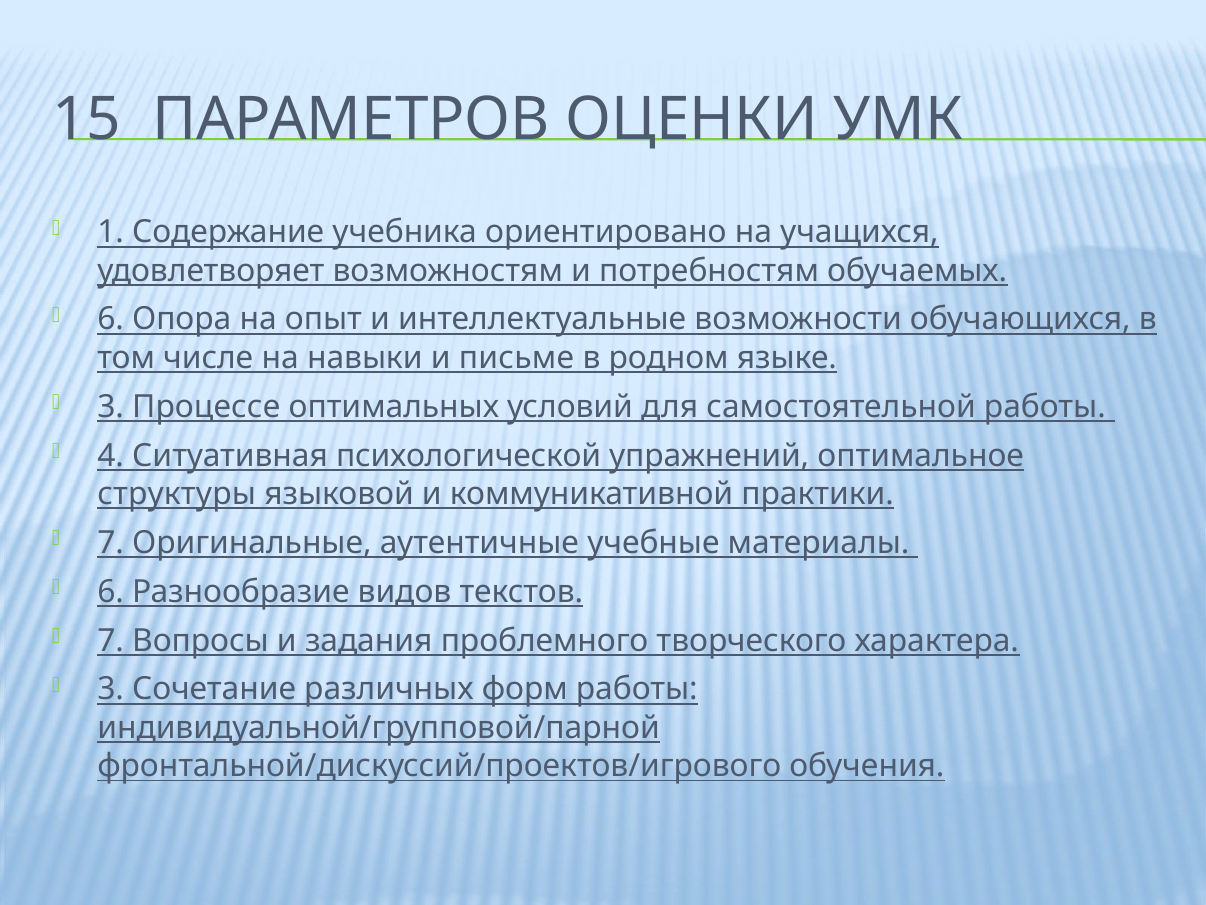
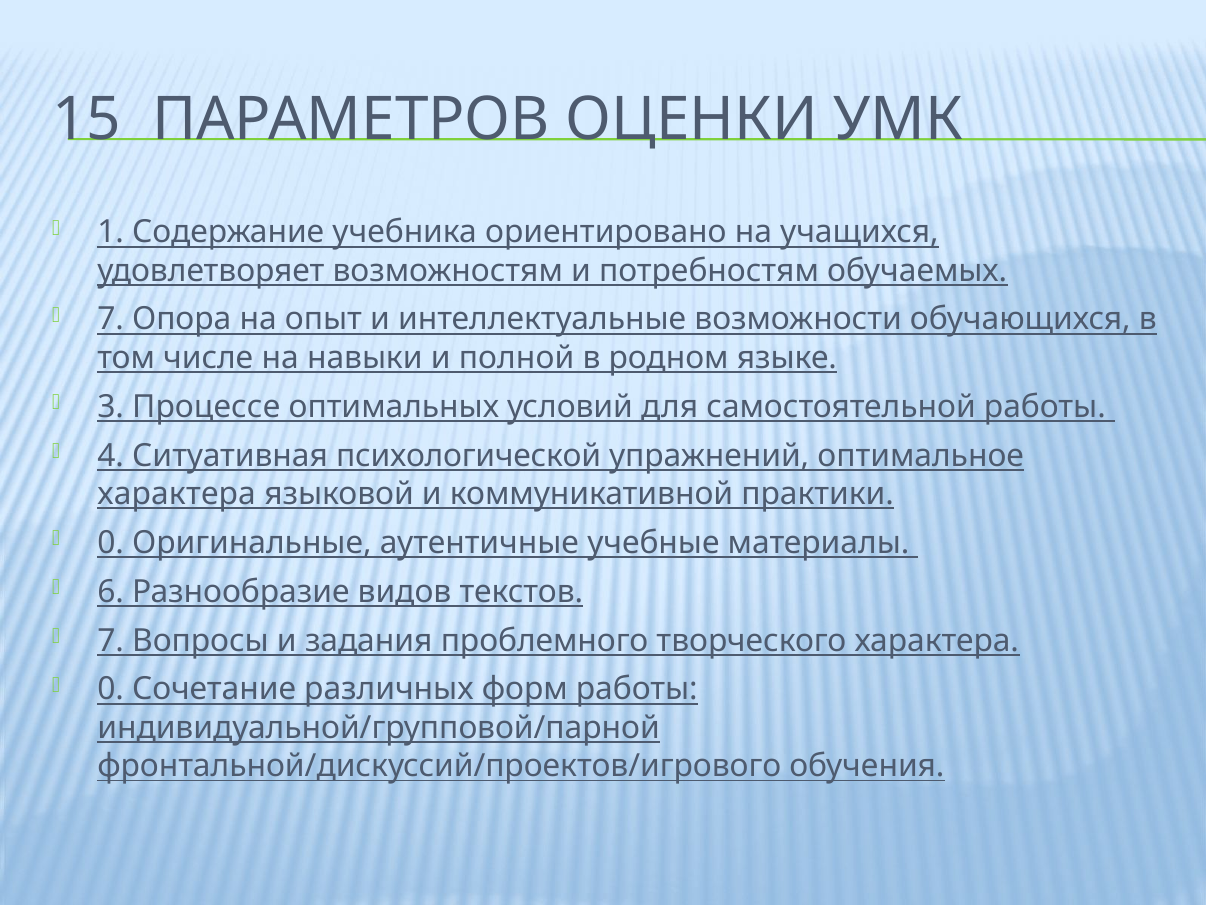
6: 6 -> 7 (111, 319)
письме: письме -> полной (517, 357)
структуры: структуры -> характера (177, 493)
7: 7 -> 0 (111, 542)
3: 3 -> 0 (111, 689)
